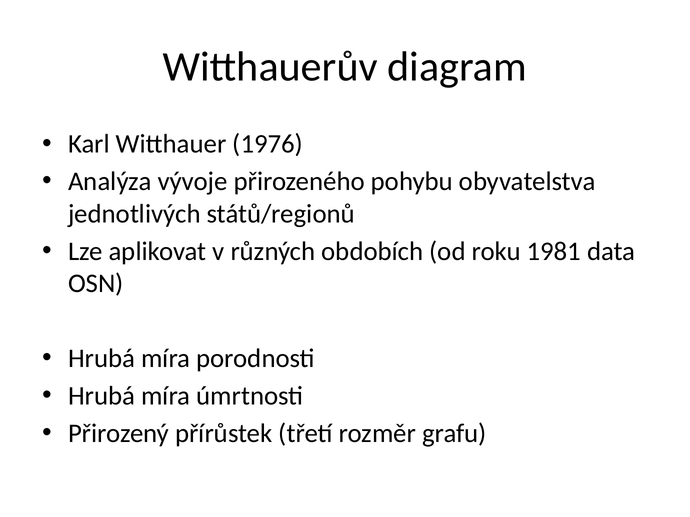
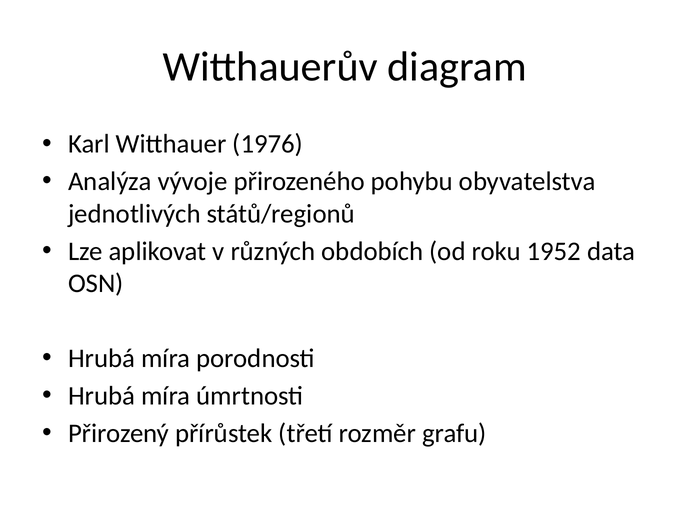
1981: 1981 -> 1952 (554, 251)
